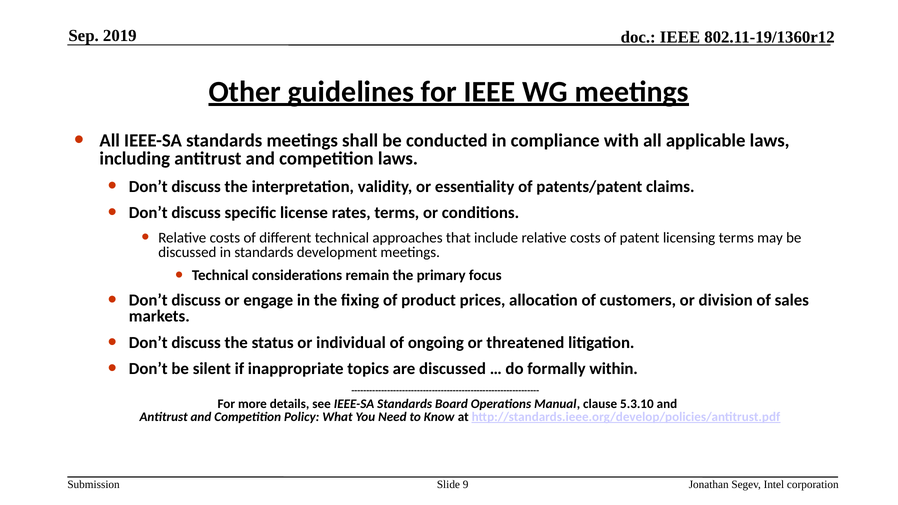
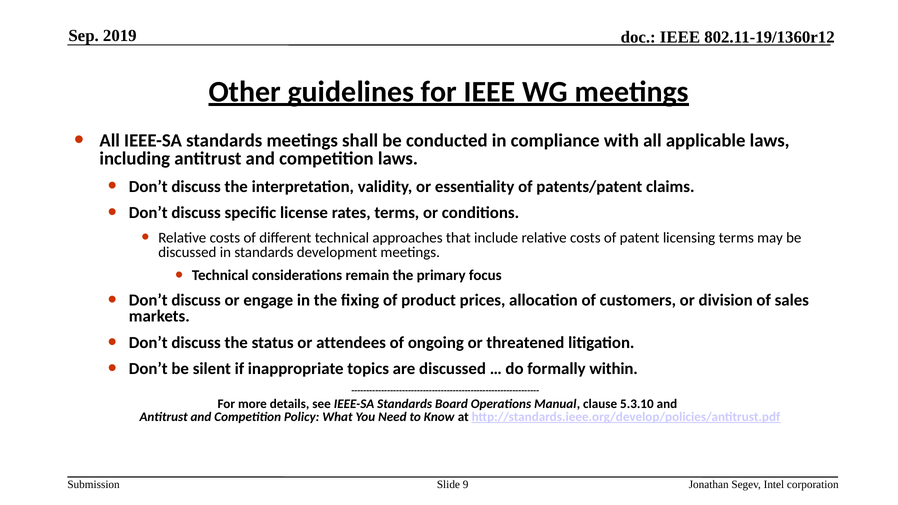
individual: individual -> attendees (351, 343)
